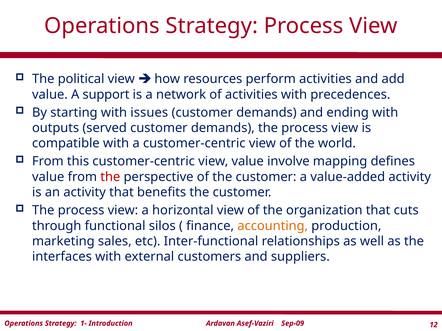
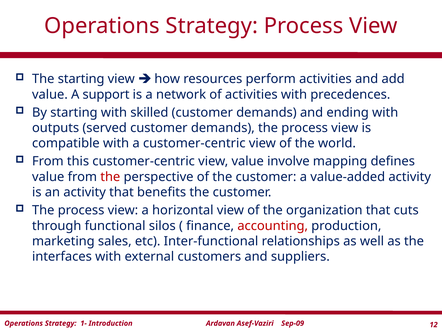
The political: political -> starting (81, 79)
issues: issues -> skilled (149, 113)
accounting colour: orange -> red (273, 226)
